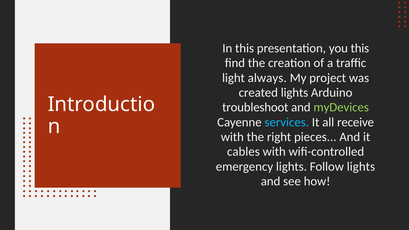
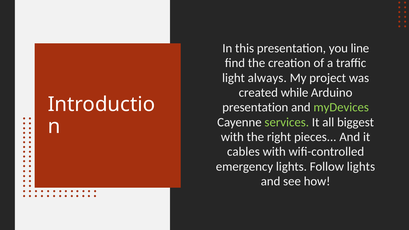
you this: this -> line (360, 48)
created lights: lights -> while (295, 93)
troubleshoot: troubleshoot -> presentation (255, 107)
services colour: light blue -> light green (287, 122)
receive: receive -> biggest (356, 122)
